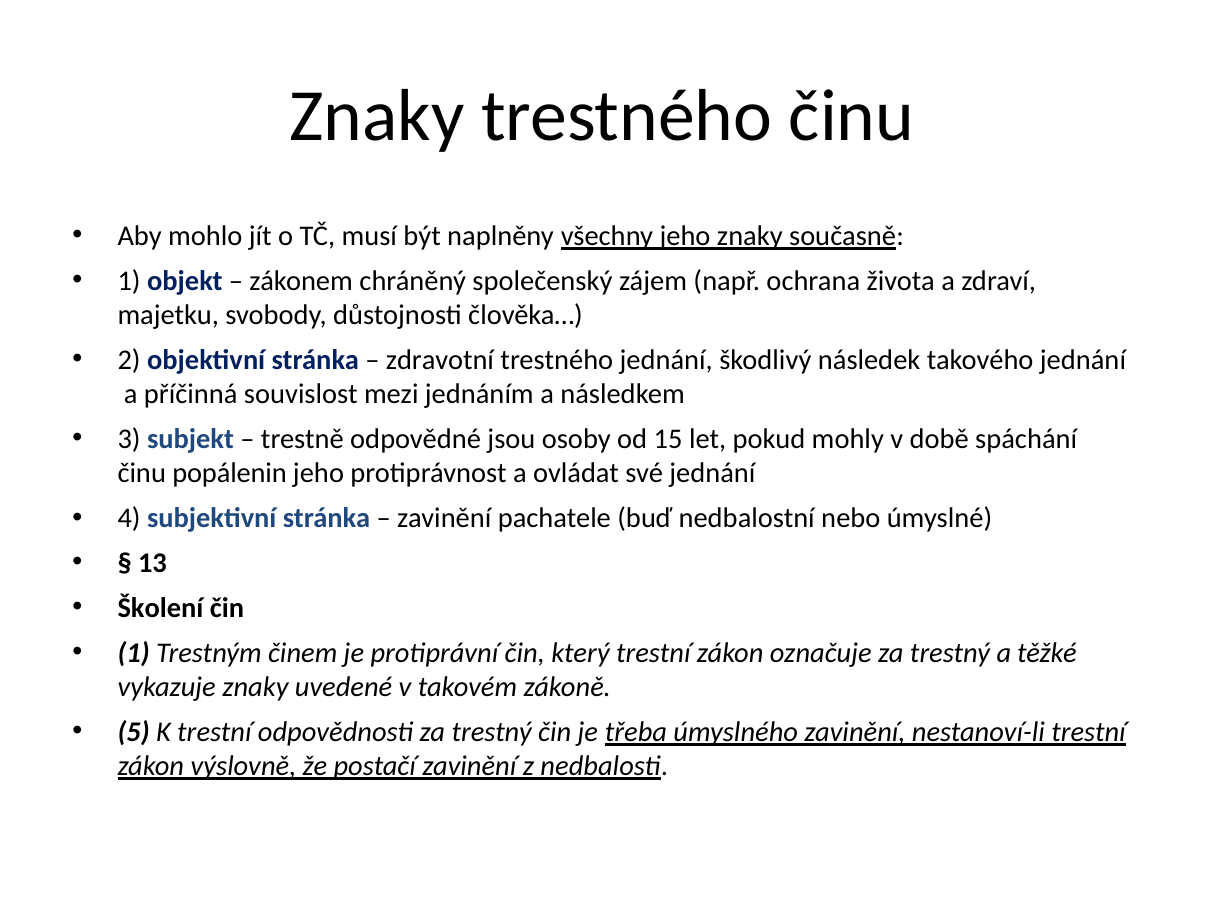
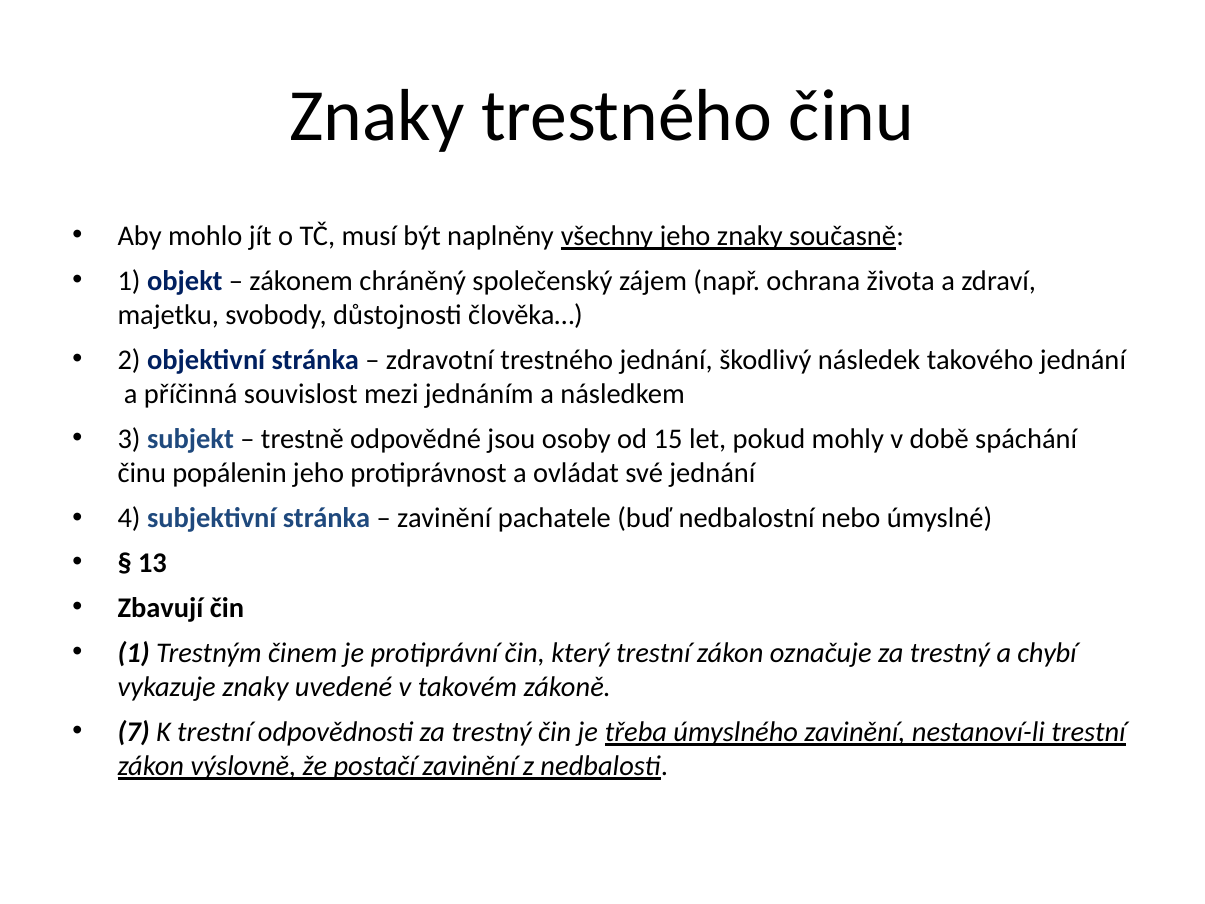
Školení: Školení -> Zbavují (160, 608)
těžké: těžké -> chybí (1047, 653)
5: 5 -> 7 (134, 732)
